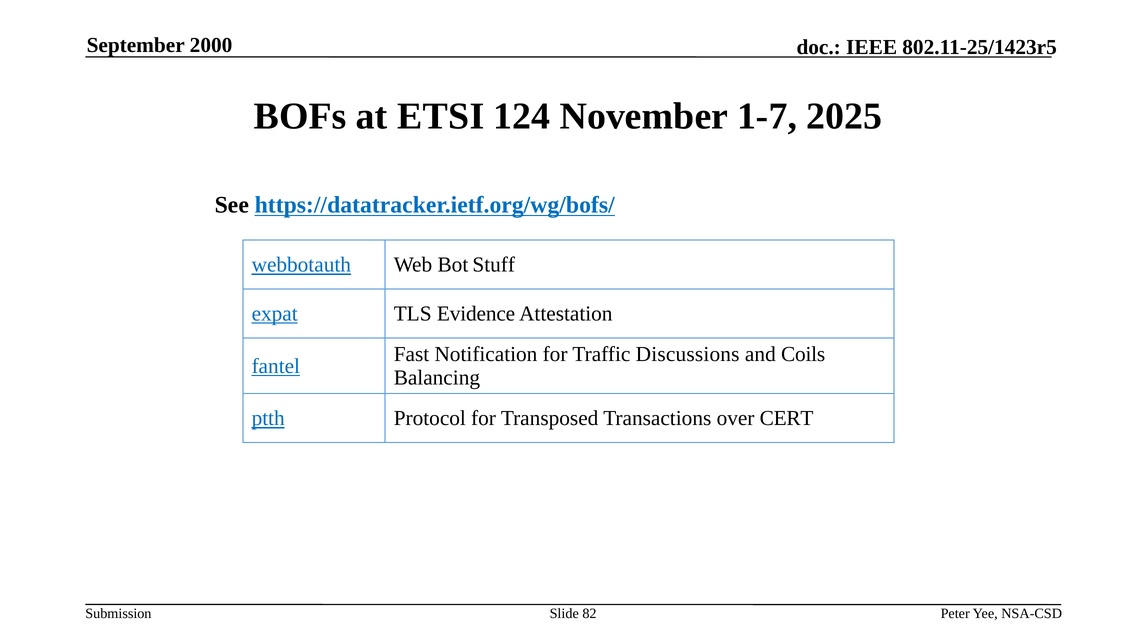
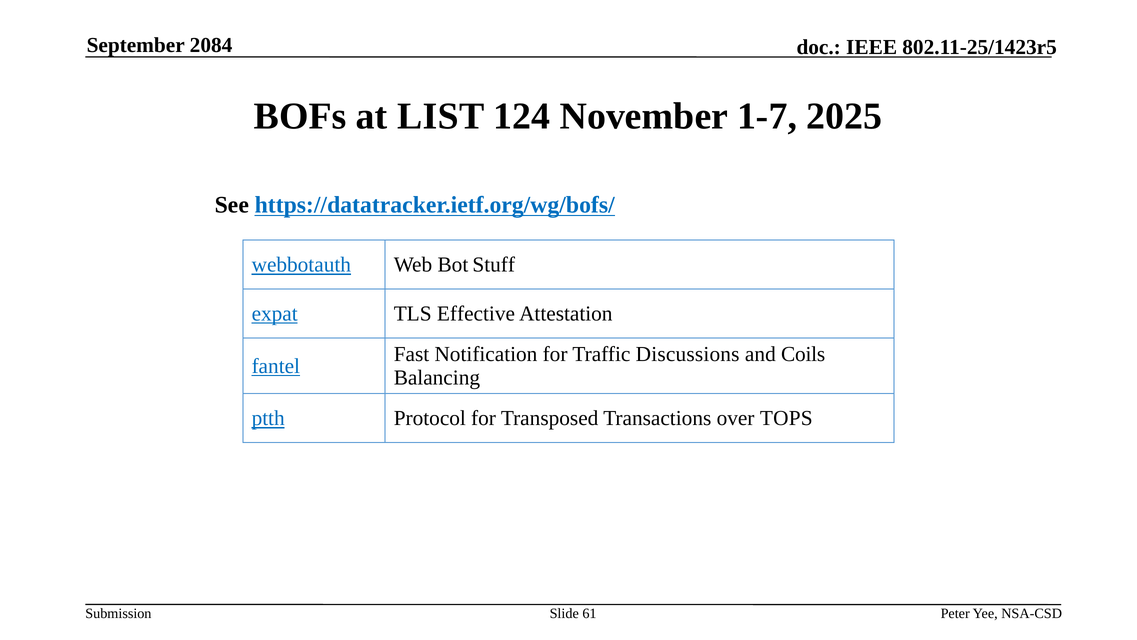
2000: 2000 -> 2084 (211, 45)
ETSI: ETSI -> LIST (441, 116)
Evidence: Evidence -> Effective (476, 313)
CERT: CERT -> TOPS (786, 418)
82: 82 -> 61 (589, 613)
